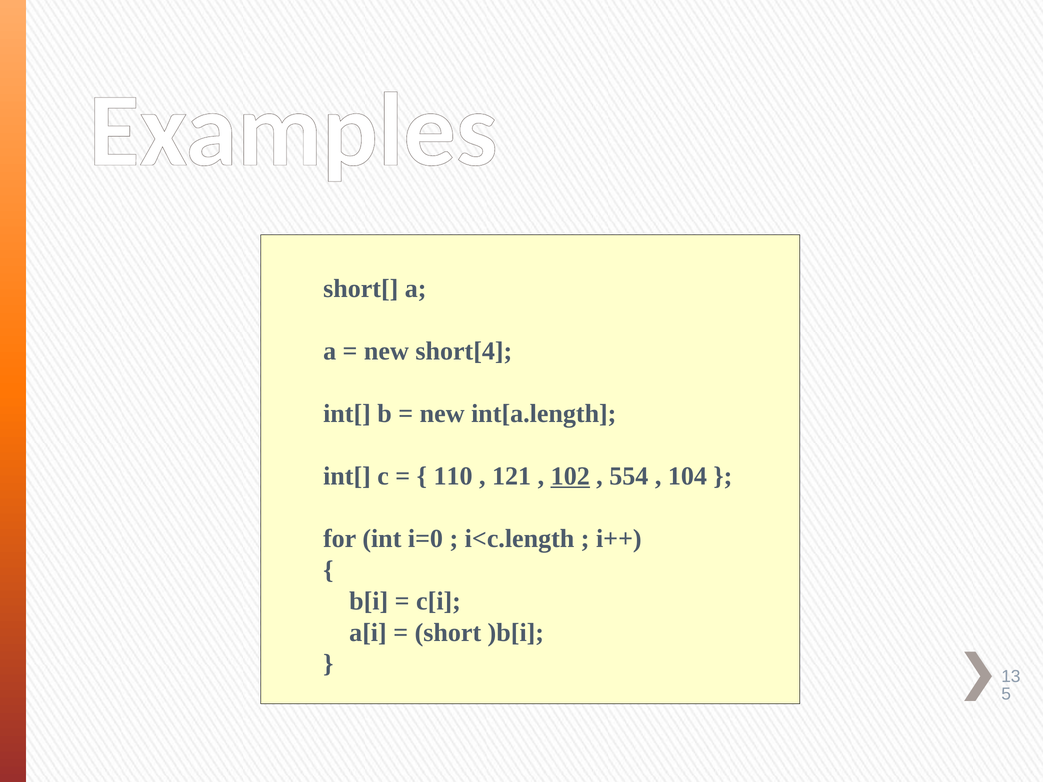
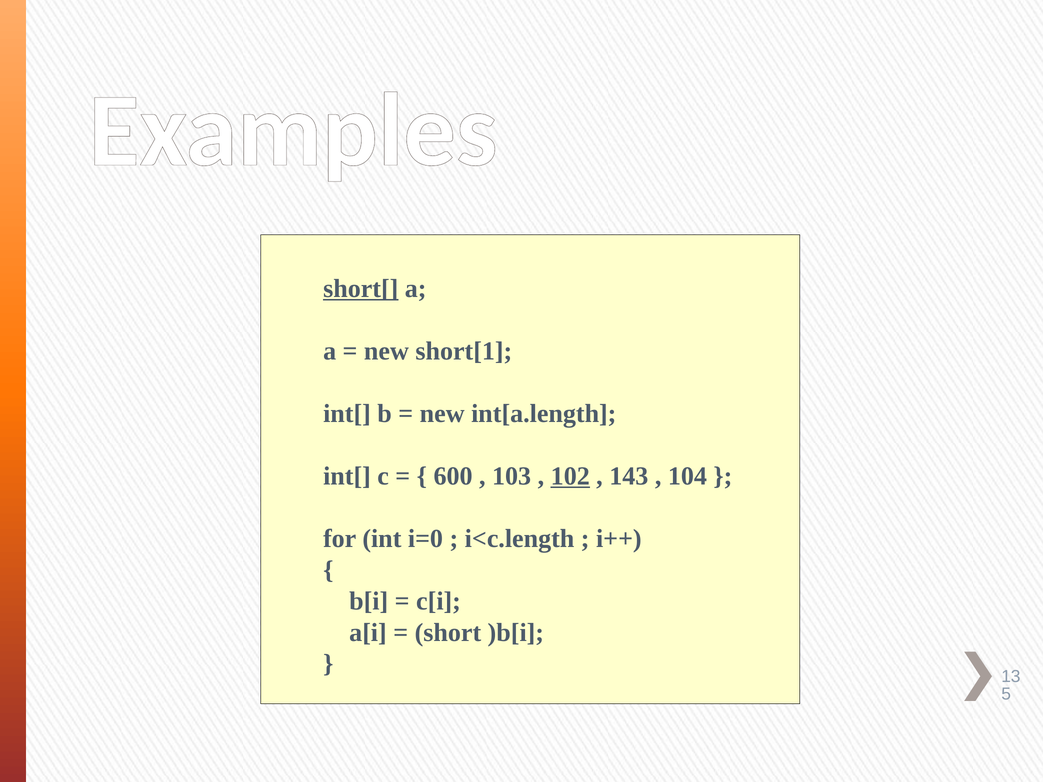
short[ underline: none -> present (361, 289)
short[4: short[4 -> short[1 (464, 351)
110: 110 -> 600 (453, 476)
121: 121 -> 103 (512, 476)
554: 554 -> 143 (629, 476)
